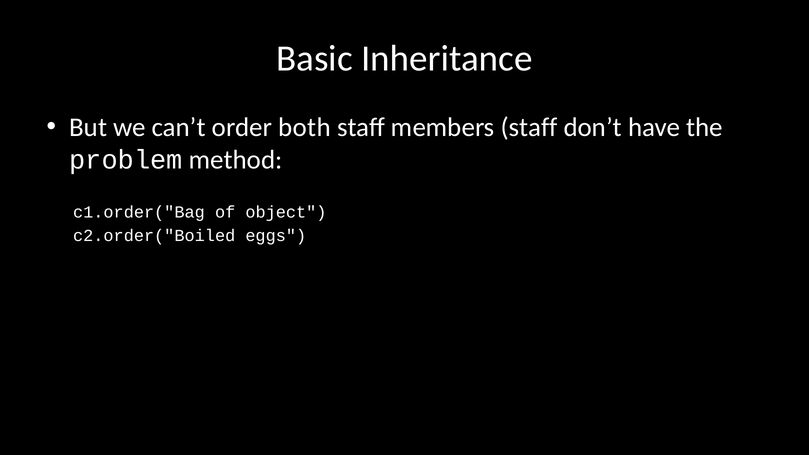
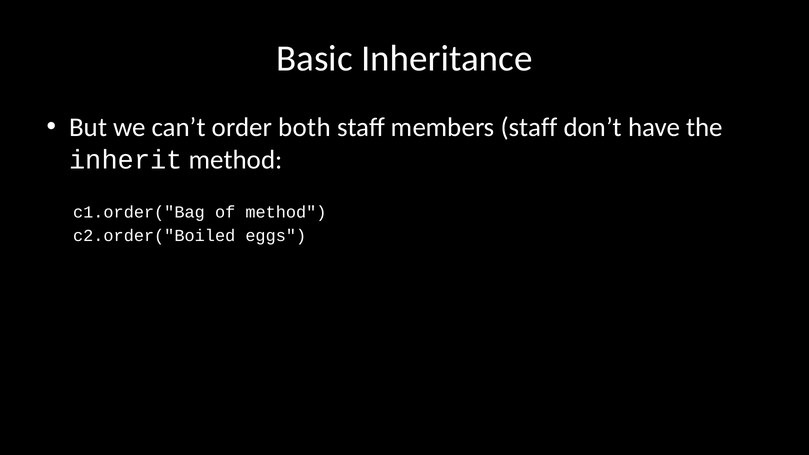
problem: problem -> inherit (126, 160)
of object: object -> method (286, 212)
